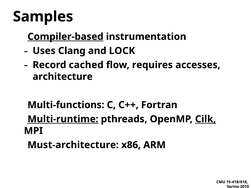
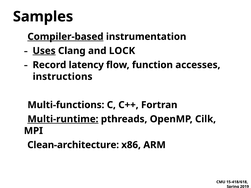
Uses underline: none -> present (44, 51)
cached: cached -> latency (86, 65)
requires: requires -> function (152, 65)
architecture: architecture -> instructions (63, 77)
Cilk underline: present -> none (206, 119)
Must-architecture: Must-architecture -> Clean-architecture (73, 145)
